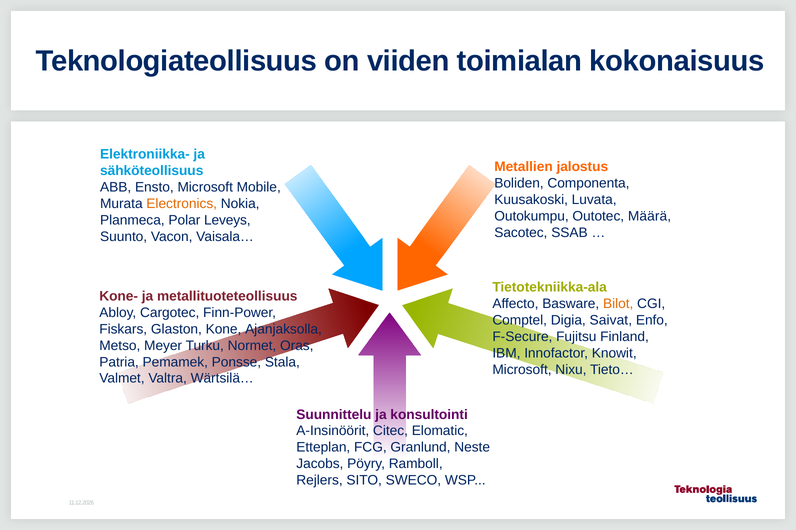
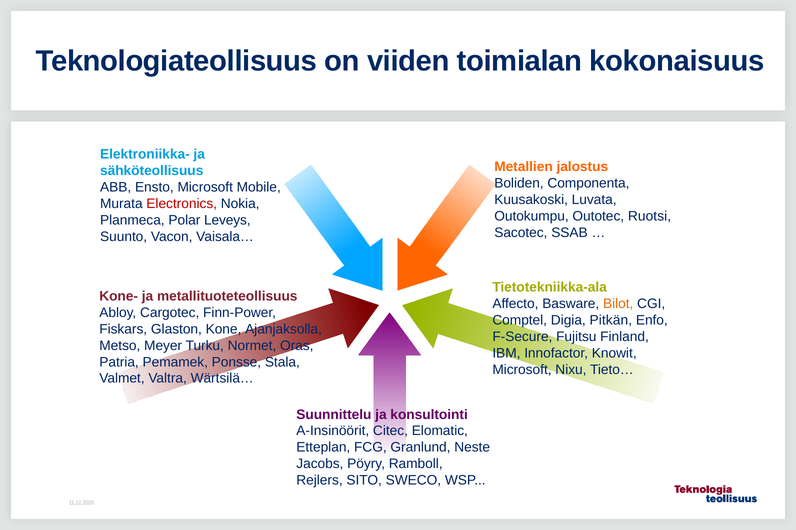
Electronics colour: orange -> red (182, 204)
Määrä: Määrä -> Ruotsi (650, 216)
Saivat: Saivat -> Pitkän (611, 321)
